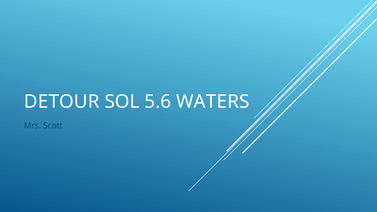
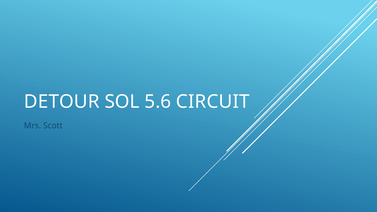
WATERS: WATERS -> CIRCUIT (213, 102)
